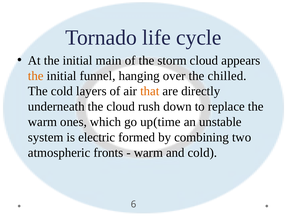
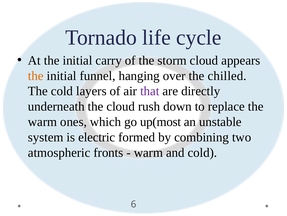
main: main -> carry (109, 60)
that colour: orange -> purple (150, 91)
up(time: up(time -> up(most (161, 121)
